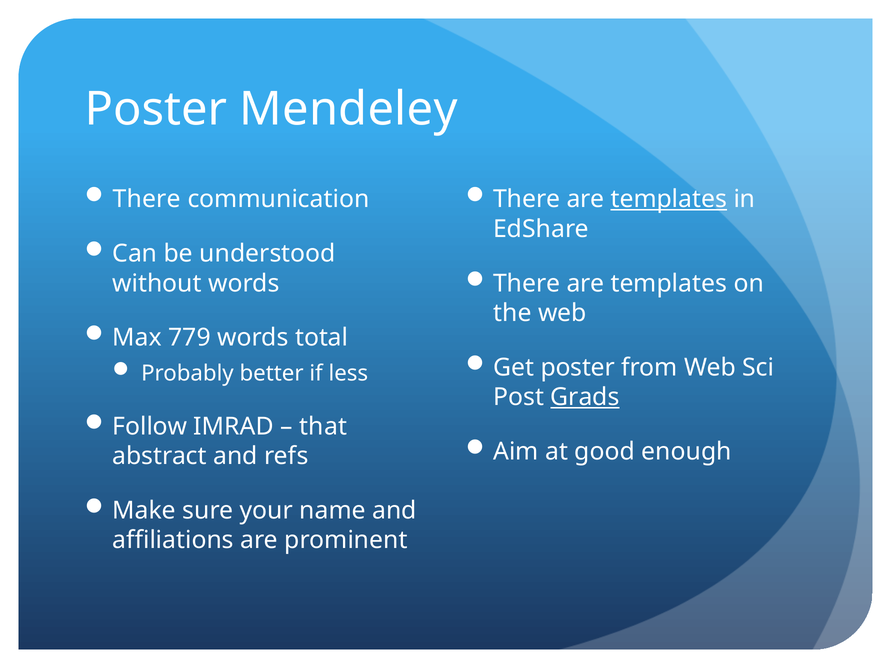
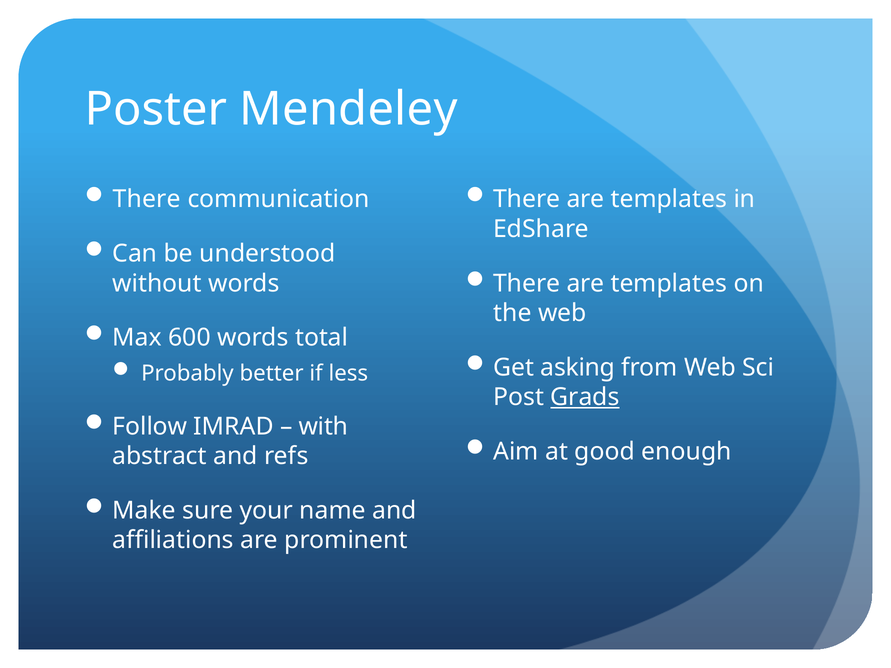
templates underline: present -> none (669, 199)
779: 779 -> 600 (190, 338)
Get poster: poster -> asking (578, 368)
that: that -> with (323, 427)
